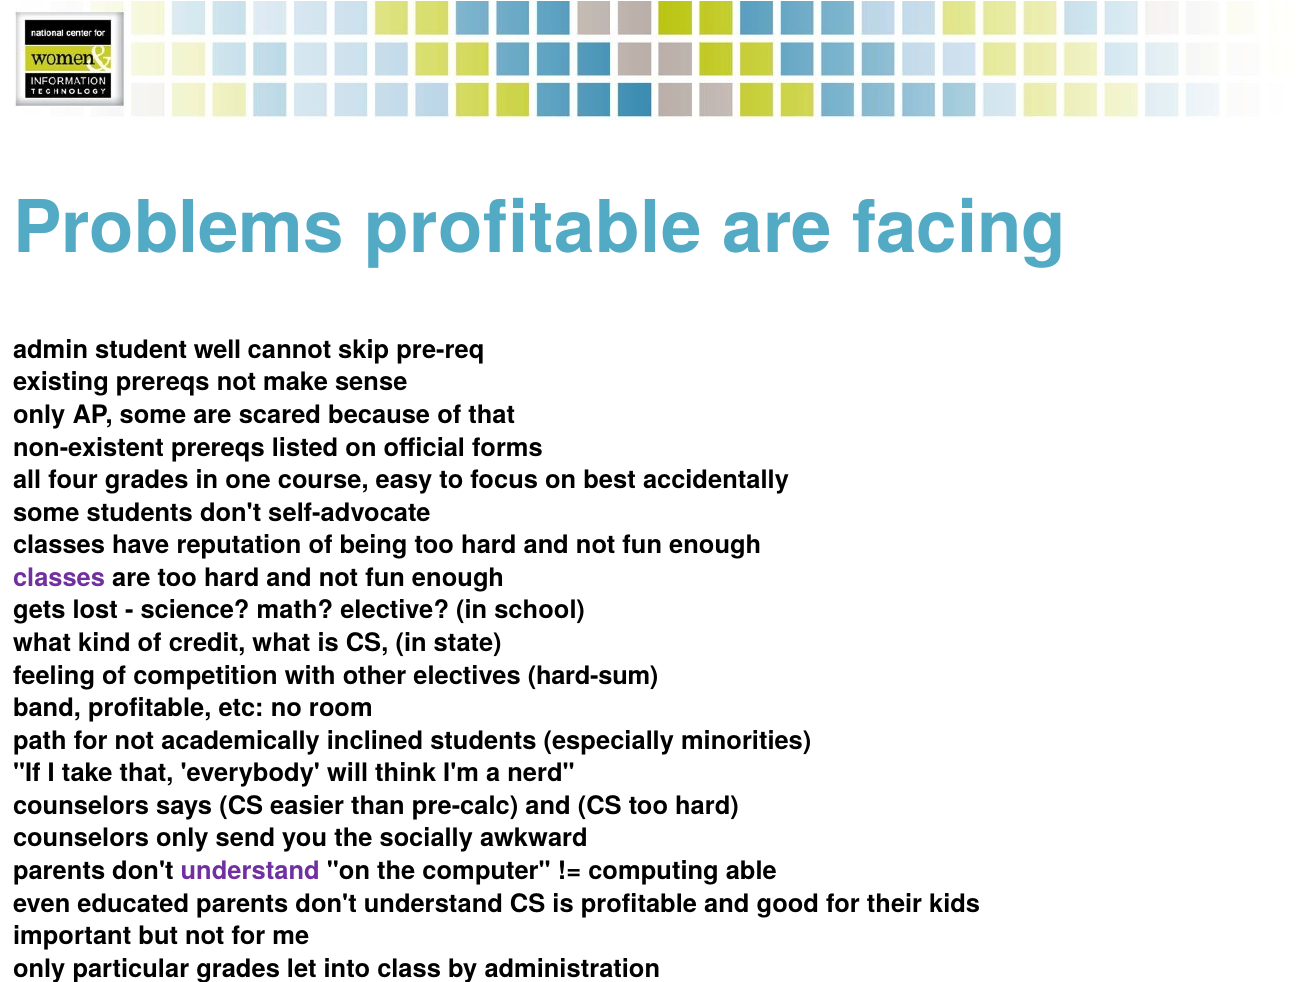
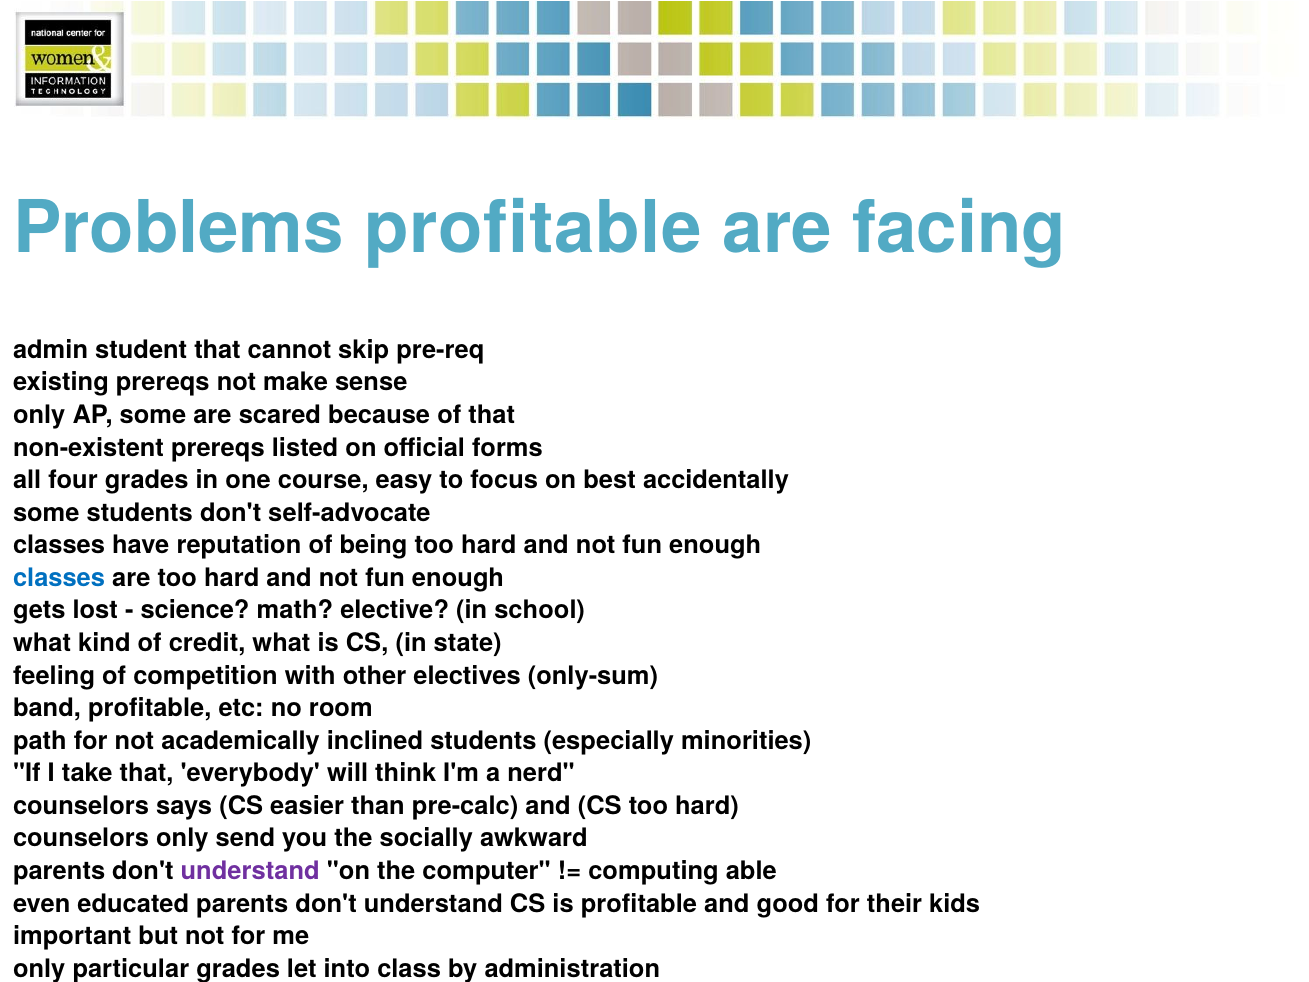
student well: well -> that (218, 350)
classes colour: purple -> blue (59, 578)
hard-sum: hard-sum -> only-sum (593, 676)
